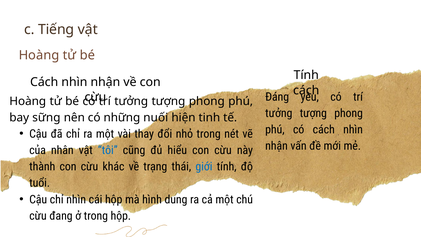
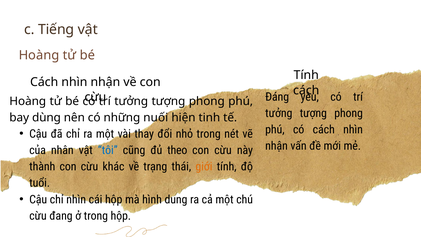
sững: sững -> dùng (46, 117)
hiểu: hiểu -> theo (177, 150)
giới colour: blue -> orange (204, 167)
